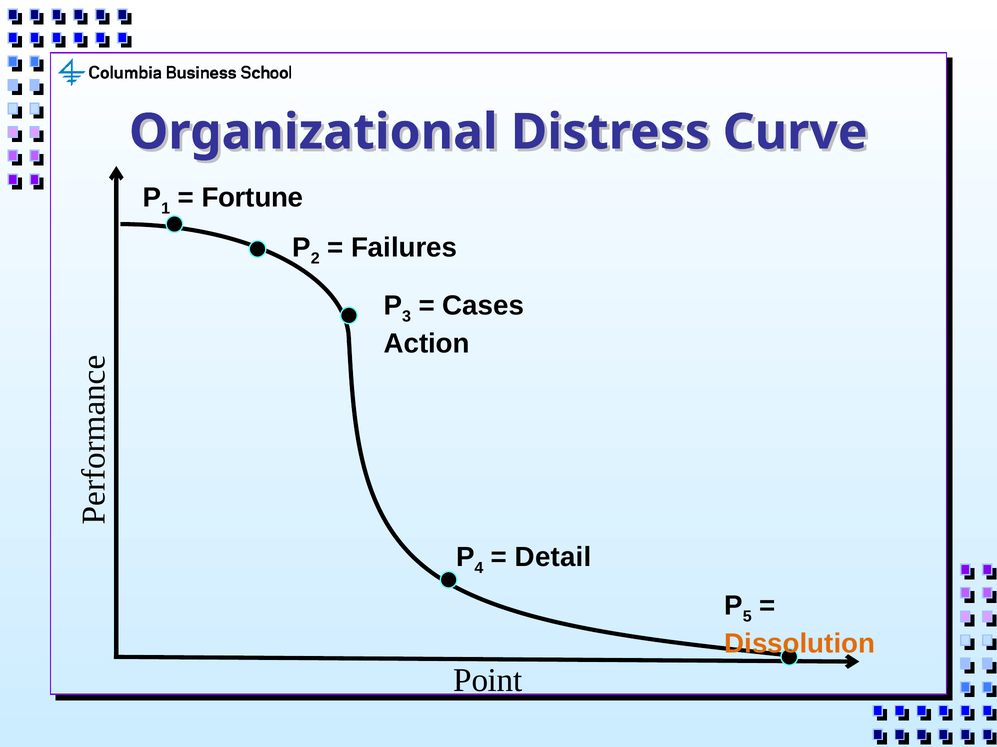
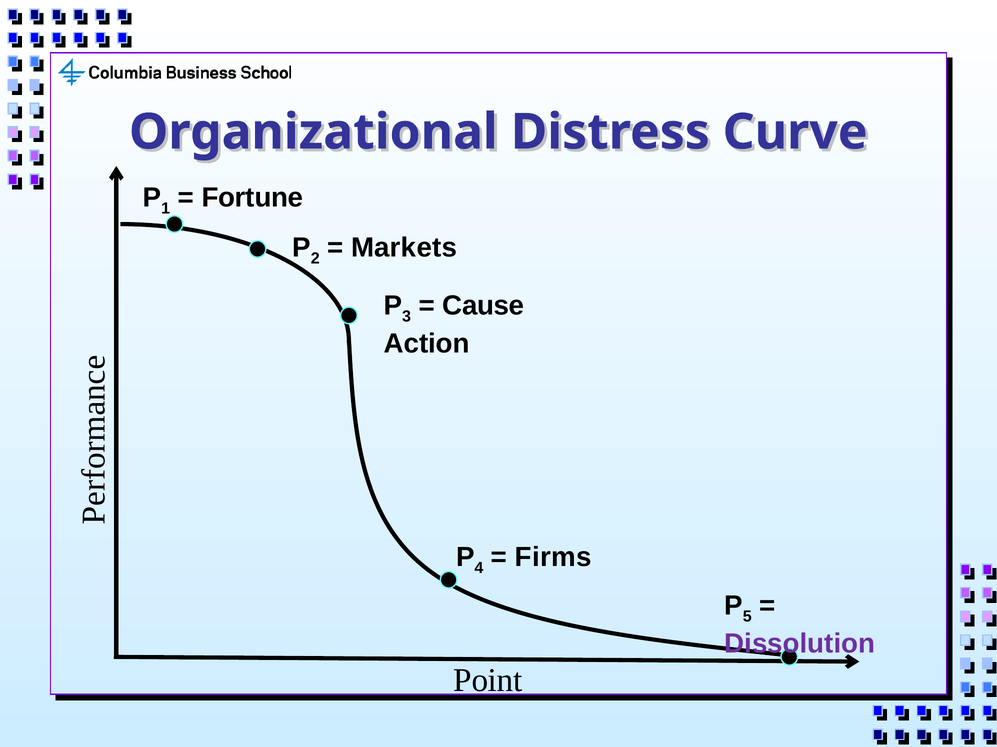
Failures: Failures -> Markets (404, 248)
Cases: Cases -> Cause (483, 306)
Detail: Detail -> Firms (553, 558)
Dissolution colour: orange -> purple (800, 644)
